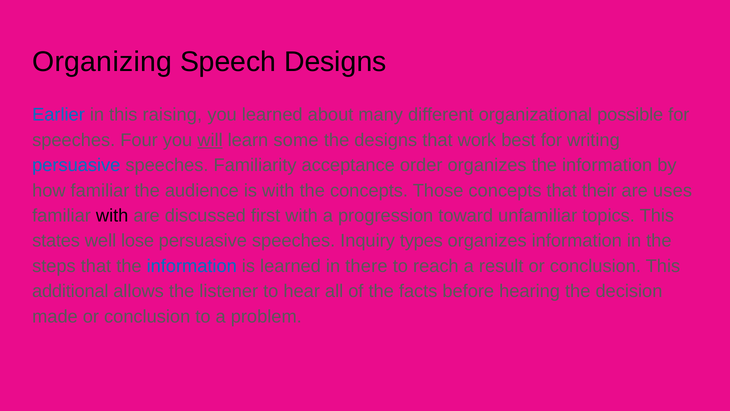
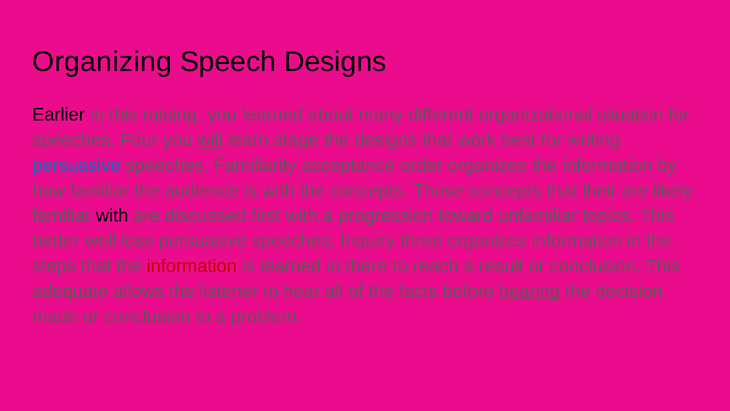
Earlier colour: blue -> black (59, 115)
possible: possible -> situation (630, 115)
some: some -> stage (296, 140)
uses: uses -> likely (673, 190)
states: states -> better (56, 241)
types: types -> three (421, 241)
information colour: blue -> red (192, 266)
additional: additional -> adequate (70, 291)
hearing underline: none -> present (530, 291)
